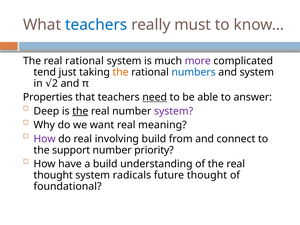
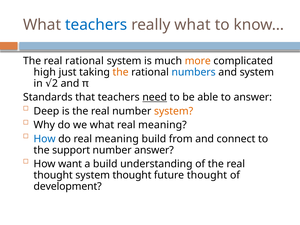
really must: must -> what (193, 25)
more colour: purple -> orange (198, 61)
tend: tend -> high (45, 72)
Properties: Properties -> Standards (48, 97)
the underline: present -> none (80, 111)
system colour: purple -> orange (174, 111)
we want: want -> what (102, 125)
How colour: purple -> blue (45, 139)
do real involving: involving -> meaning (117, 139)
number priority: priority -> answer (154, 150)
have: have -> want (70, 164)
system radicals: radicals -> thought (132, 175)
foundational: foundational -> development (68, 187)
